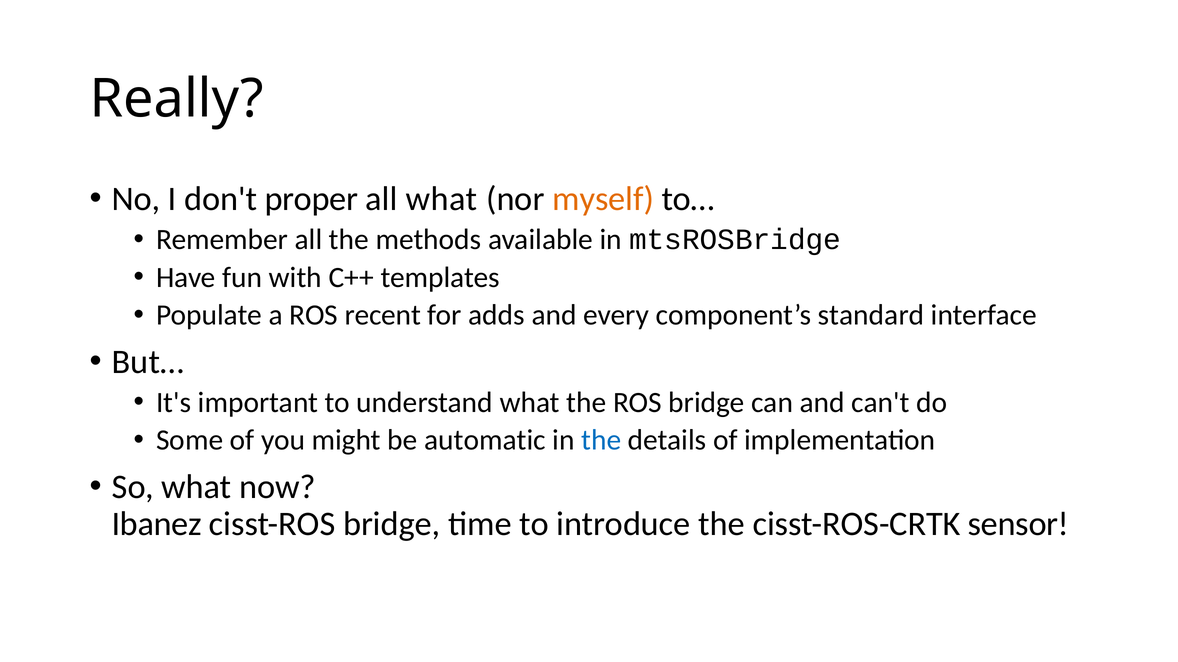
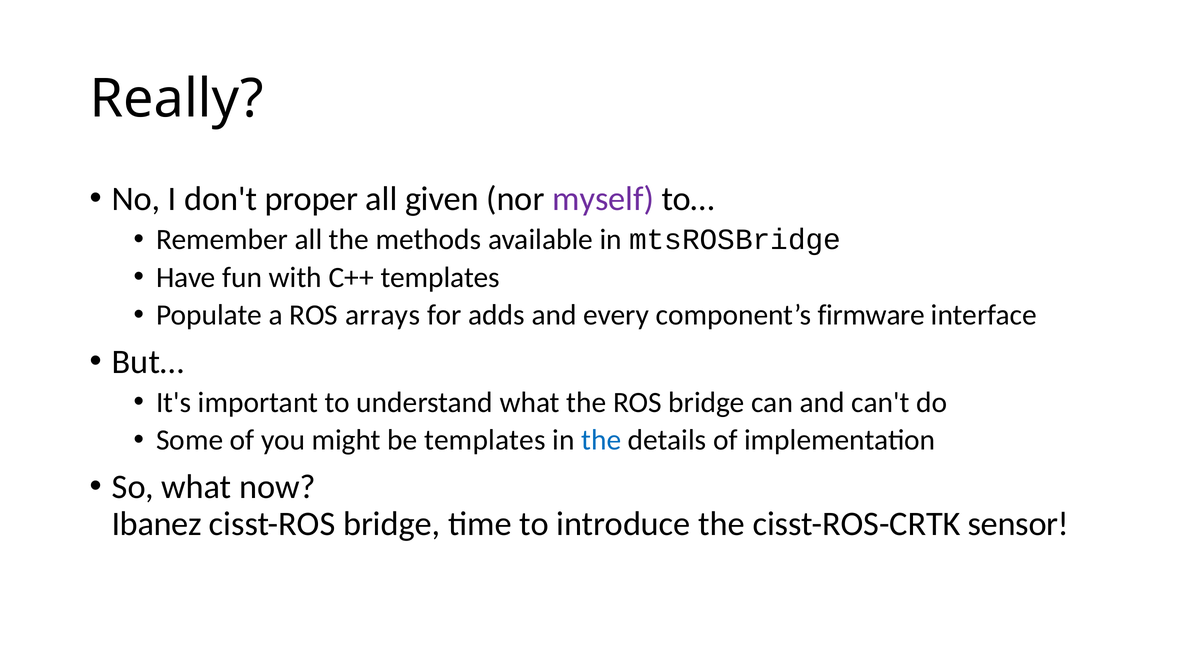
all what: what -> given (442, 199)
myself colour: orange -> purple (603, 199)
recent: recent -> arrays (383, 316)
standard: standard -> firmware (871, 316)
be automatic: automatic -> templates (485, 441)
